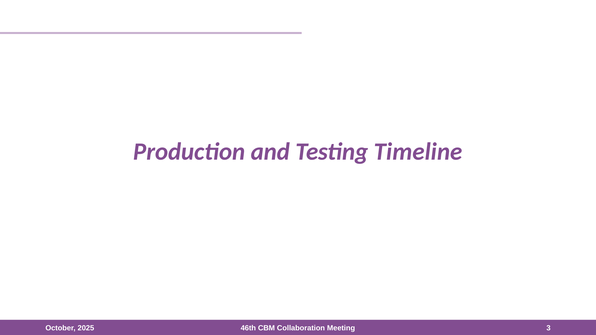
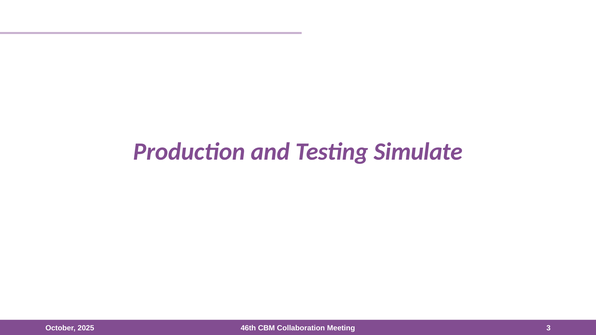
Timeline: Timeline -> Simulate (418, 152)
